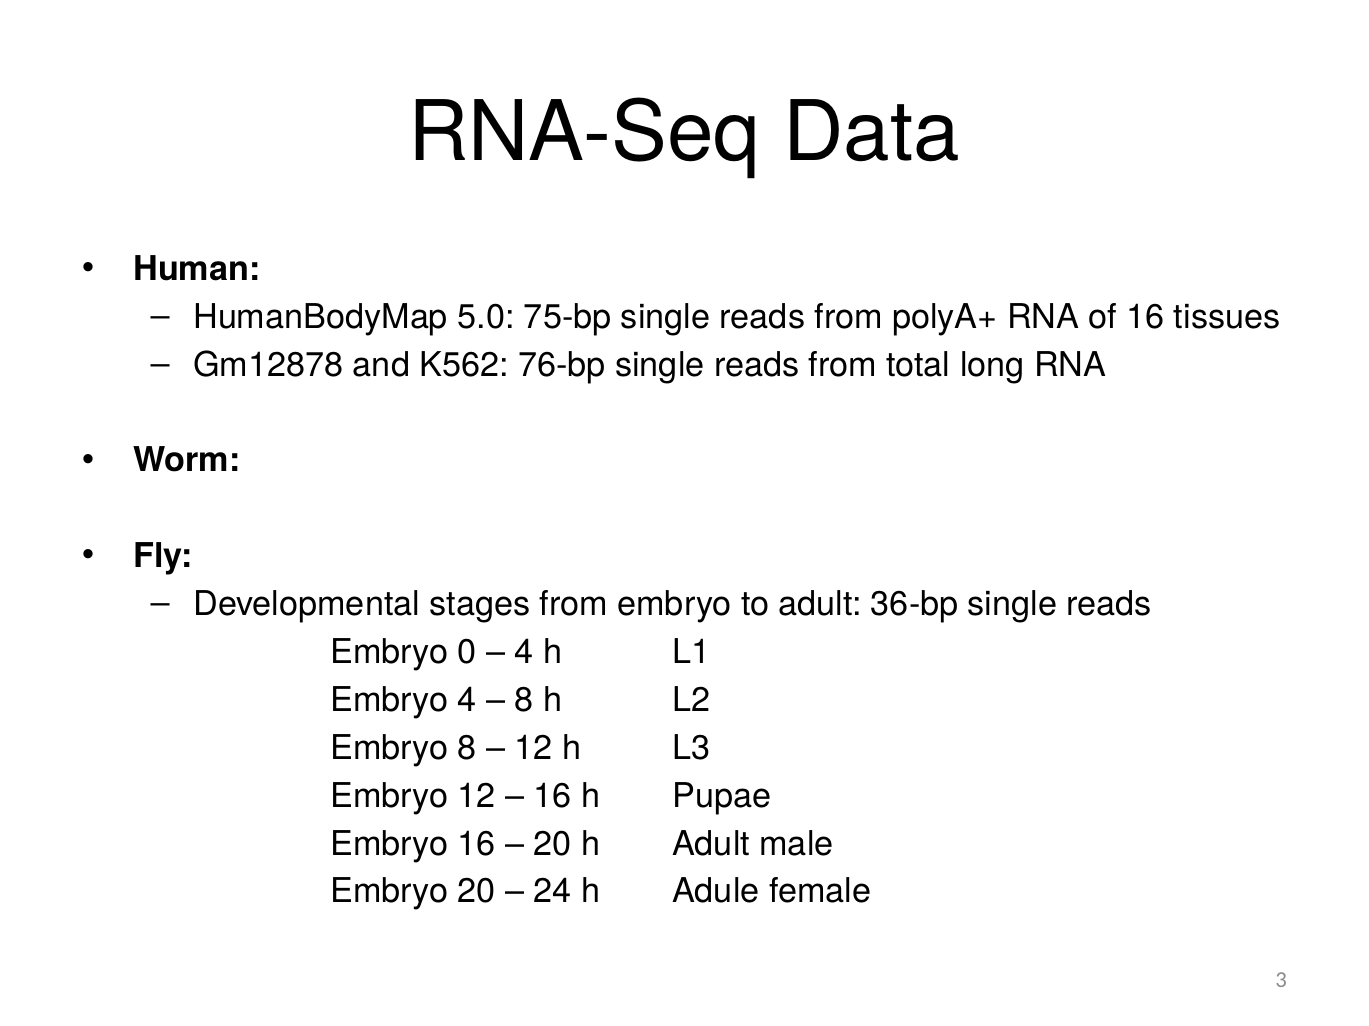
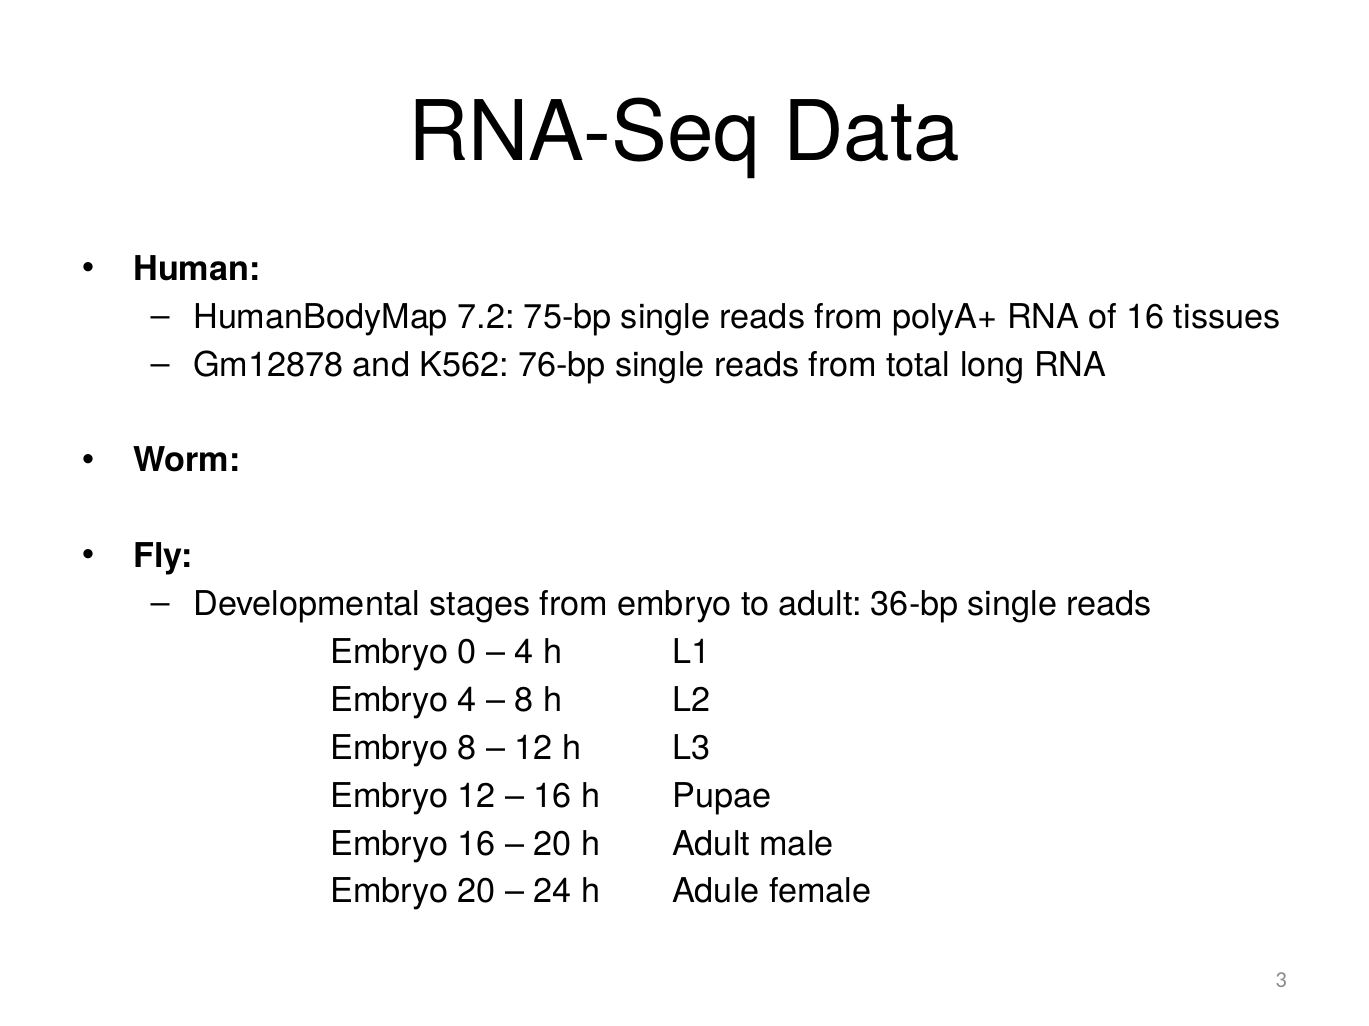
5.0: 5.0 -> 7.2 (486, 317)
